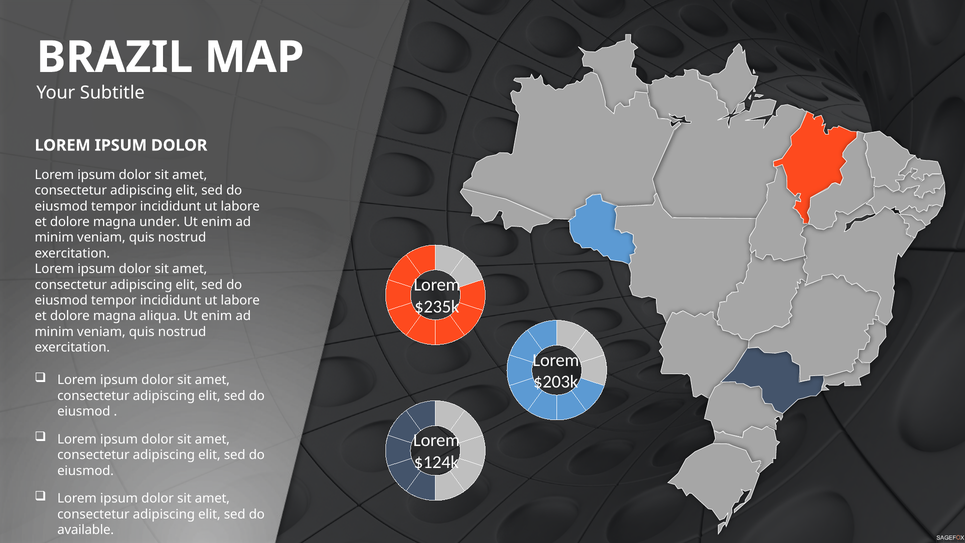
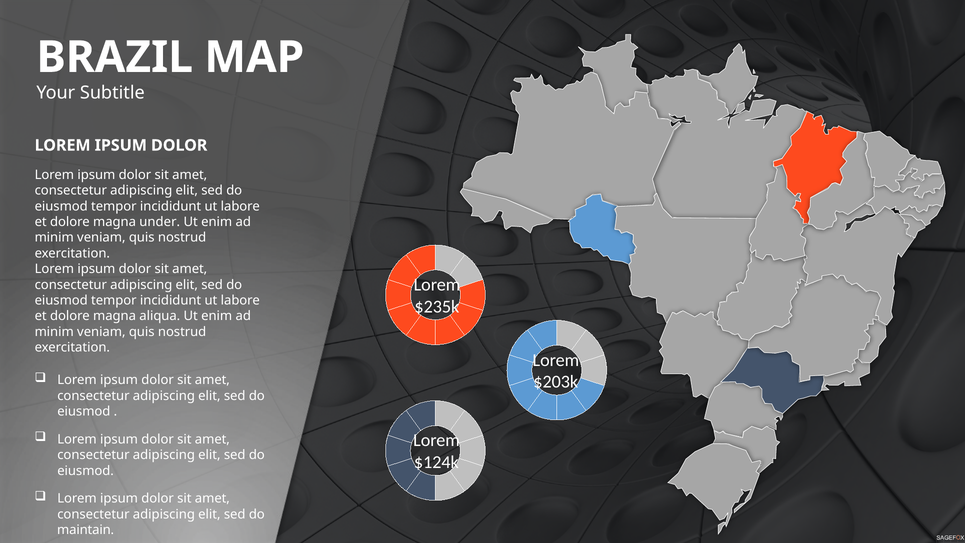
available: available -> maintain (86, 530)
